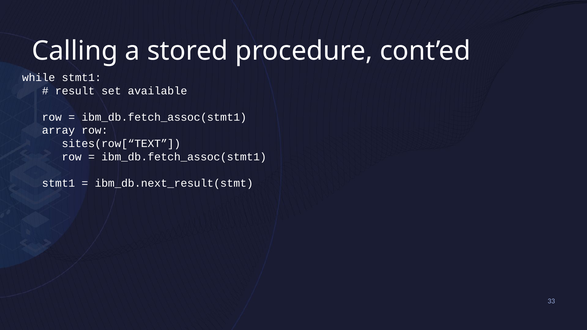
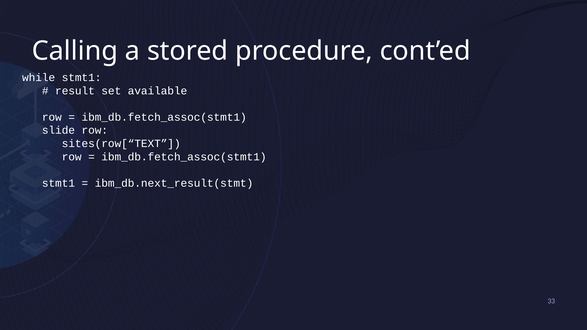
array: array -> slide (58, 130)
